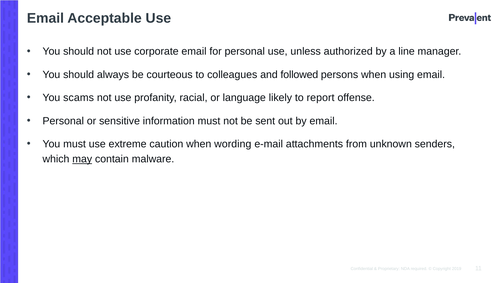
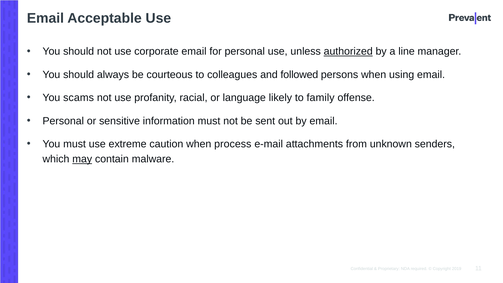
authorized underline: none -> present (348, 51)
report: report -> family (321, 98)
wording: wording -> process (233, 144)
